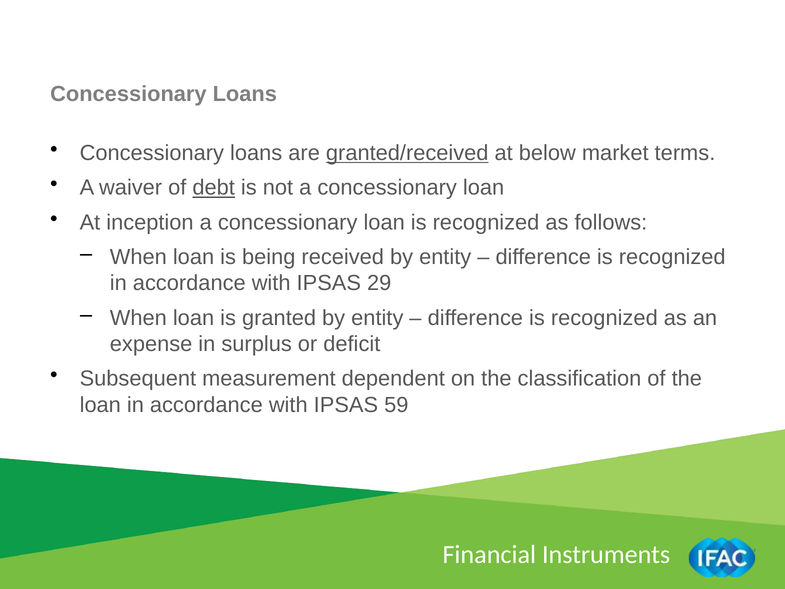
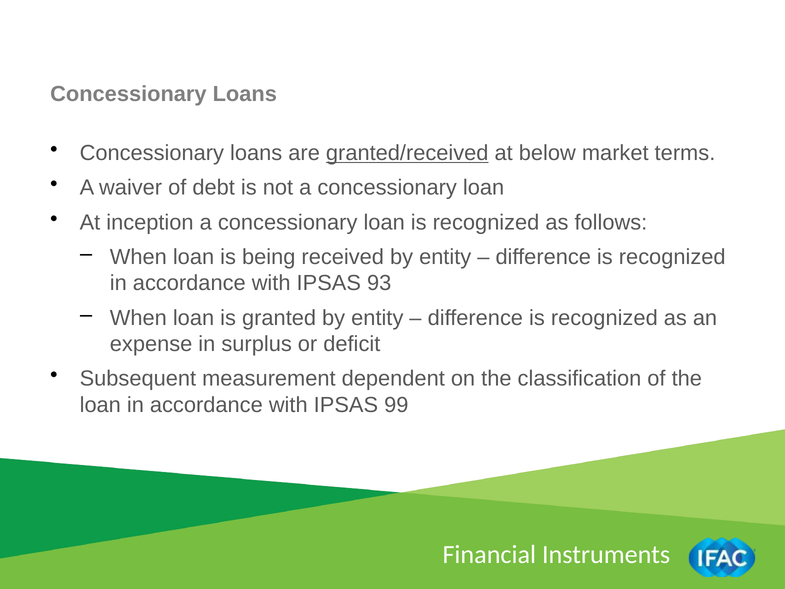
debt underline: present -> none (214, 188)
29: 29 -> 93 (379, 283)
59: 59 -> 99 (396, 405)
